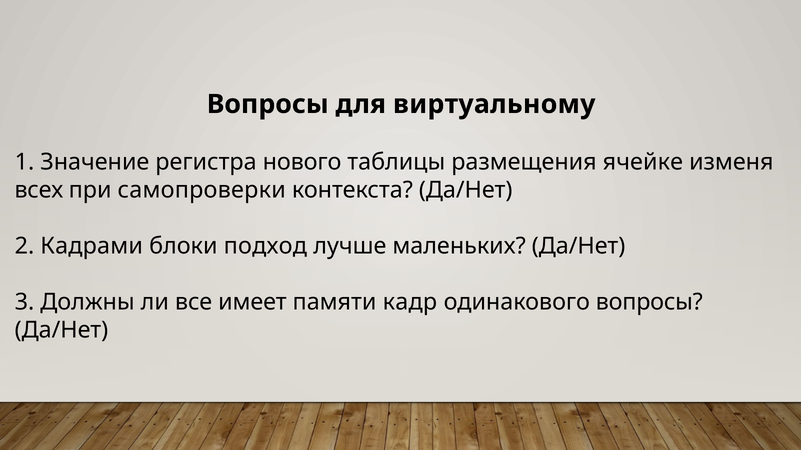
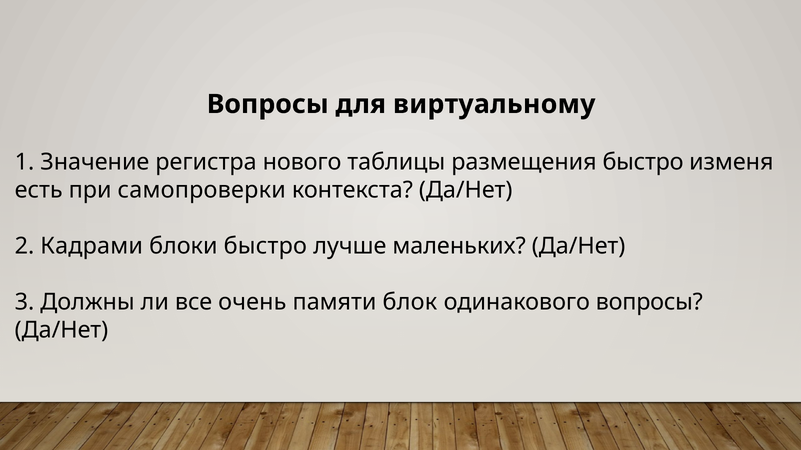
размещения ячейке: ячейке -> быстро (643, 162)
всех: всех -> есть (39, 190)
блоки подход: подход -> быстро (265, 246)
имеет: имеет -> очень (252, 302)
кадр: кадр -> блок (410, 302)
